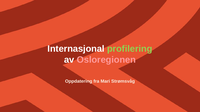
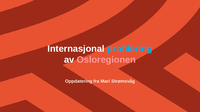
profilering colour: light green -> light blue (130, 49)
